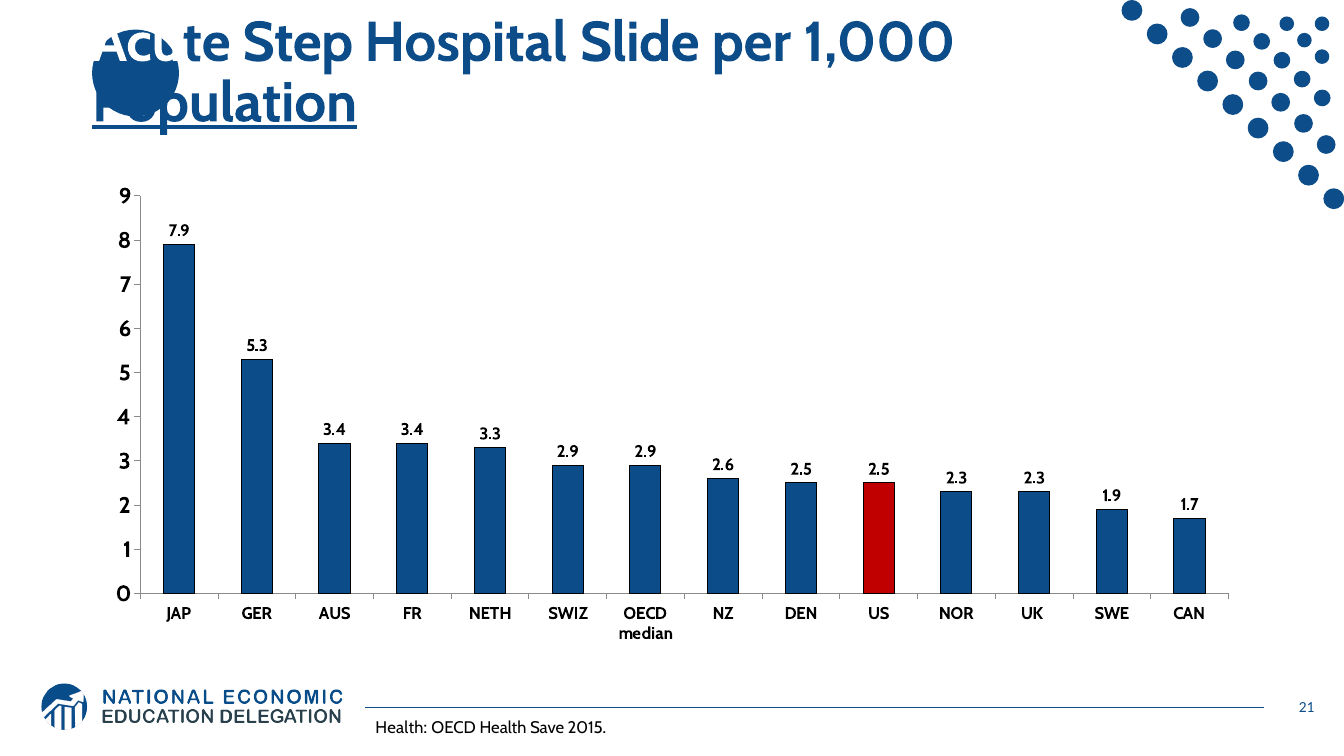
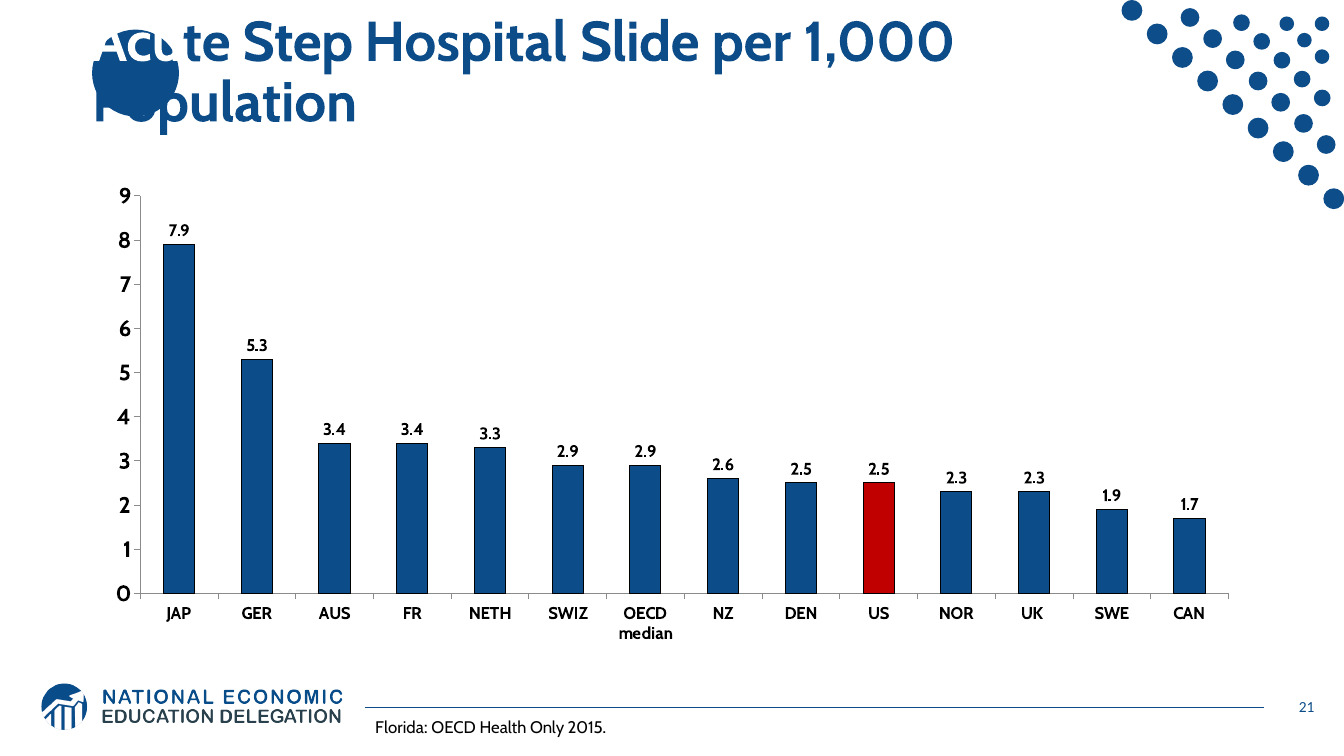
Population underline: present -> none (224, 103)
Health: Health -> Florida (401, 728)
Save: Save -> Only (547, 728)
